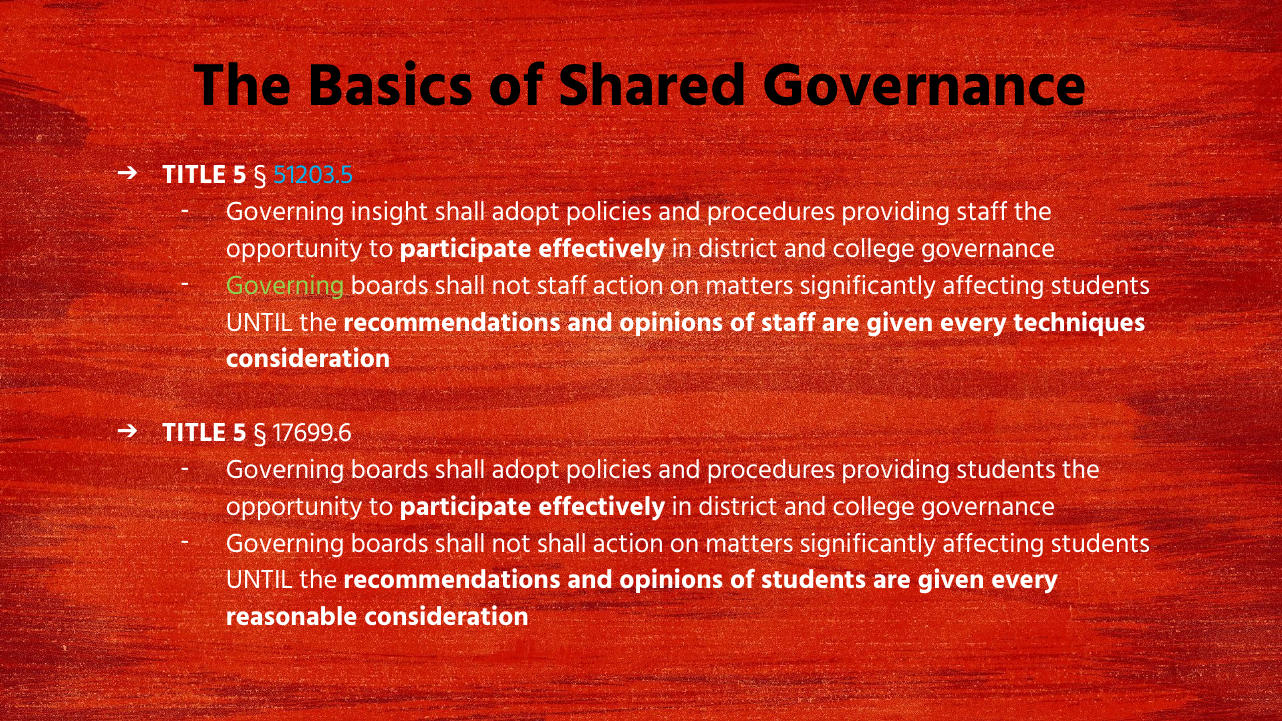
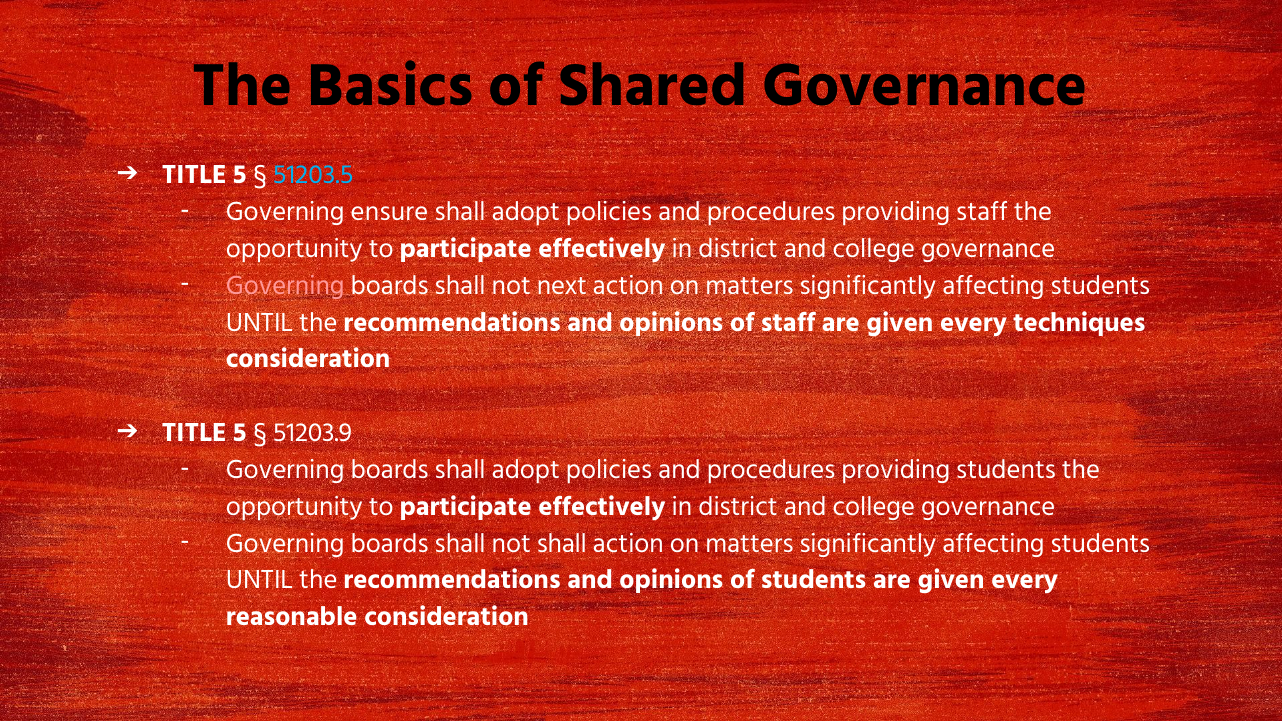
insight: insight -> ensure (389, 212)
Governing colour: light green -> pink (285, 285)
not staff: staff -> next (562, 285)
17699.6: 17699.6 -> 51203.9 (312, 433)
